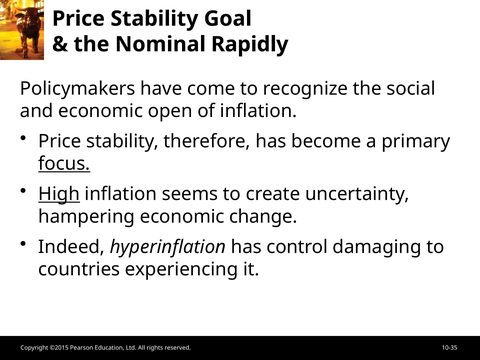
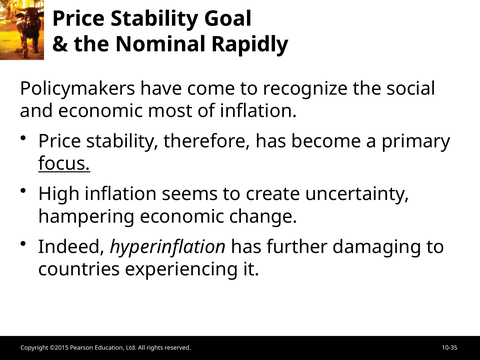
open: open -> most (170, 111)
High underline: present -> none (59, 194)
control: control -> further (297, 247)
